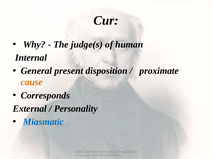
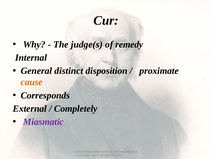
human: human -> remedy (129, 44)
present: present -> distinct (69, 71)
Personality: Personality -> Completely (76, 109)
Miasmatic colour: blue -> purple (43, 122)
